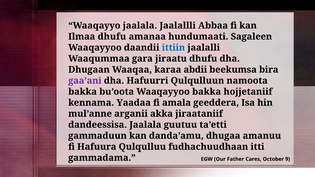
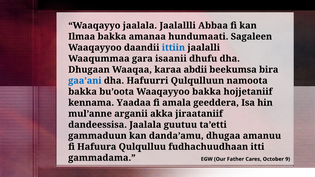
Ilmaa dhufu: dhufu -> bakka (112, 37)
jiraatu: jiraatu -> isaanii (171, 59)
gaa’ani colour: purple -> blue (85, 81)
